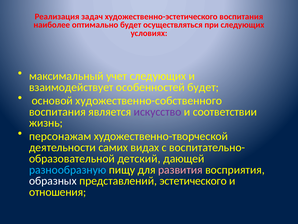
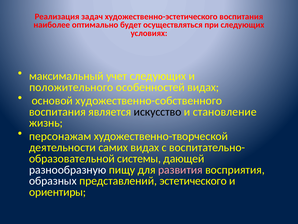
взаимодействует: взаимодействует -> положительного (71, 87)
особенностей будет: будет -> видах (203, 87)
искусство colour: purple -> black (158, 112)
соответствии: соответствии -> становление (225, 112)
детский: детский -> системы (139, 158)
разнообразную colour: light blue -> white (68, 169)
отношения: отношения -> ориентиры (58, 192)
